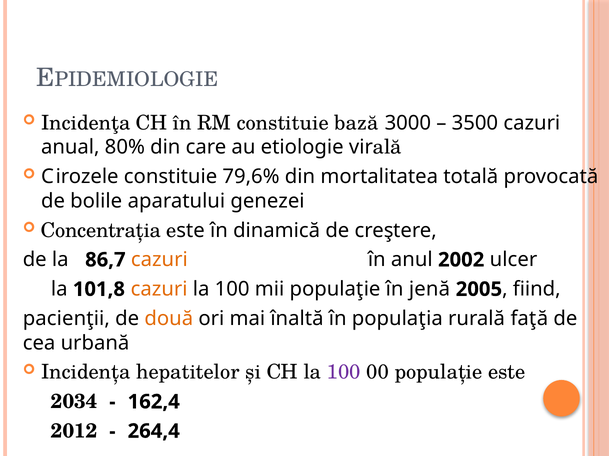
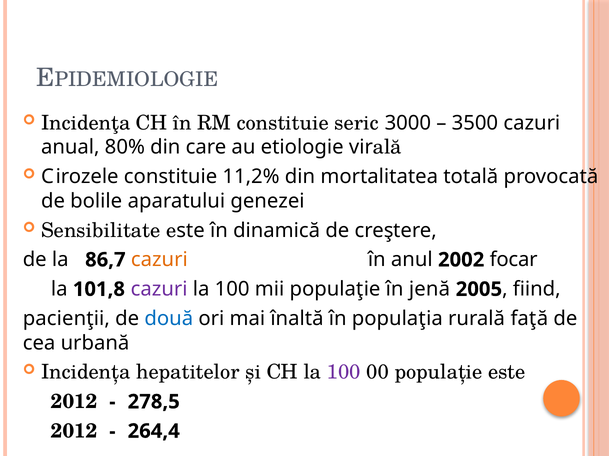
bază: bază -> seric (357, 123)
79,6%: 79,6% -> 11,2% (251, 177)
Concentraţia: Concentraţia -> Sensibilitate (101, 231)
ulcer: ulcer -> focar (514, 260)
cazuri colour: orange -> purple (159, 290)
două colour: orange -> blue (169, 319)
2034: 2034 -> 2012 (74, 402)
162,4: 162,4 -> 278,5 (154, 402)
